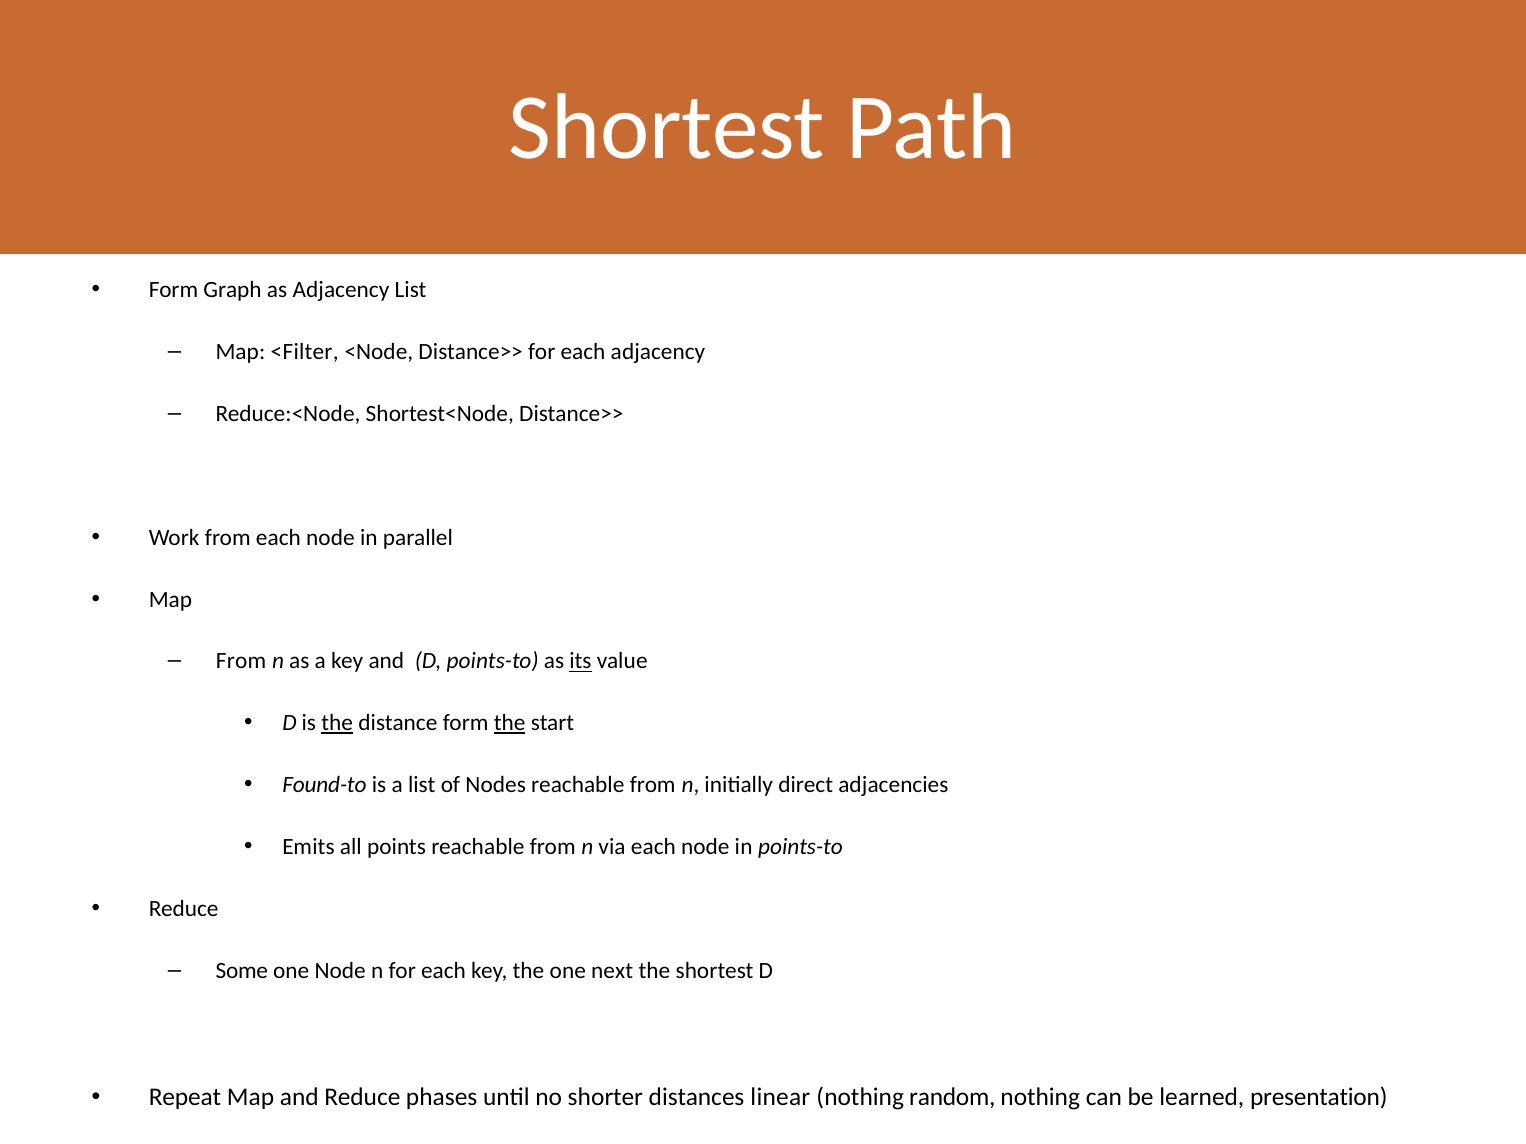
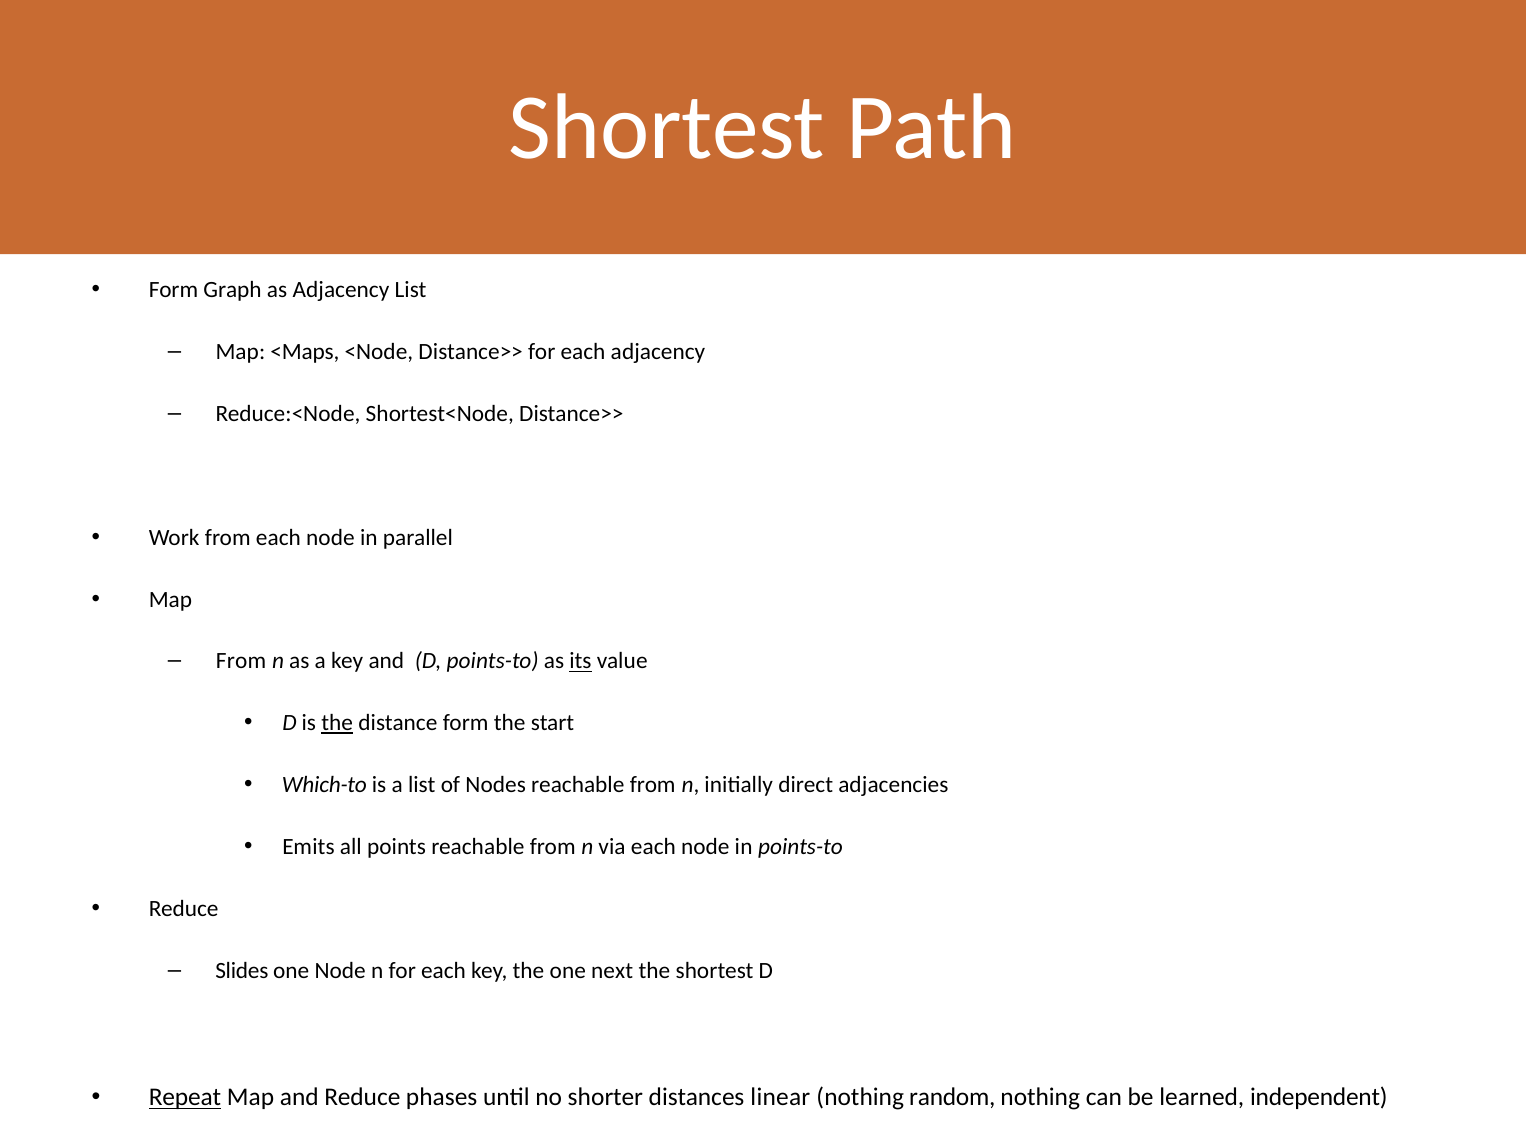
<Filter: <Filter -> <Maps (305, 352)
the underline: present -> none (510, 723)
Found-to: Found-to -> Which-to (324, 785)
Some: Some -> Slides (242, 971)
Repeat underline: none -> present (185, 1098)
presentation: presentation -> independent (1319, 1098)
